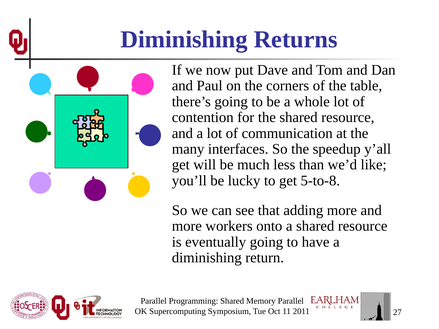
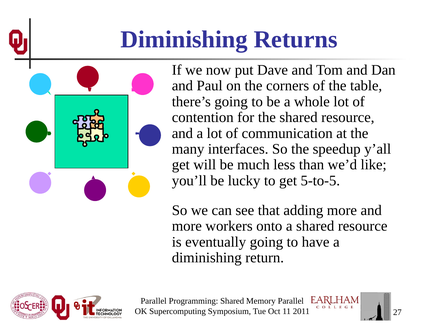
5-to-8: 5-to-8 -> 5-to-5 (320, 181)
